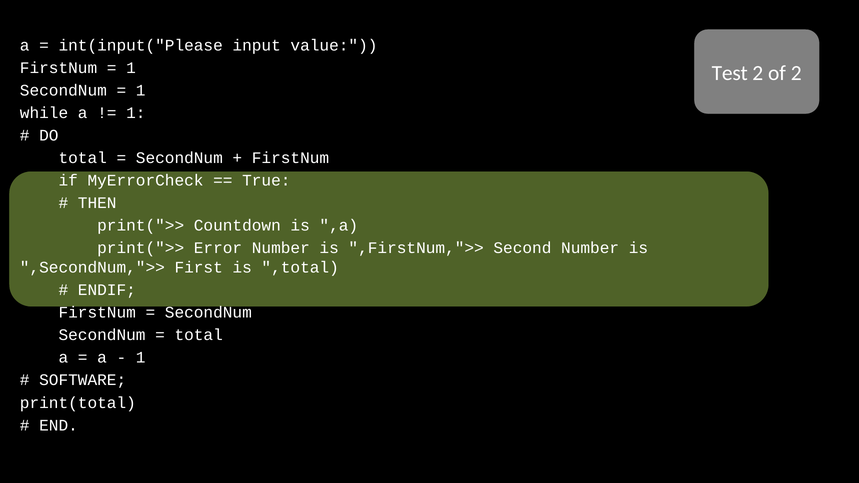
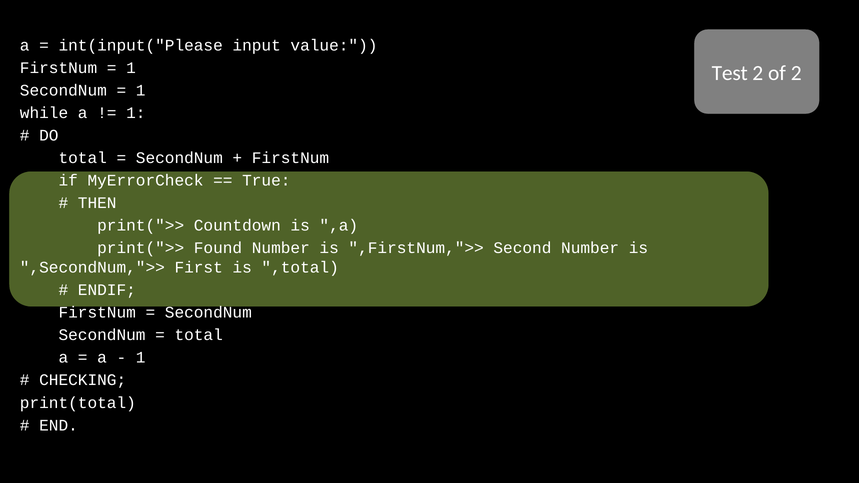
Error: Error -> Found (218, 248)
SOFTWARE: SOFTWARE -> CHECKING (83, 380)
